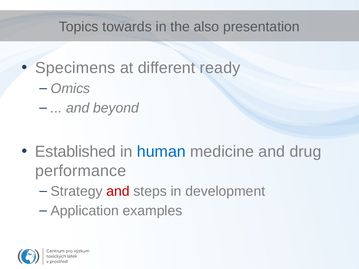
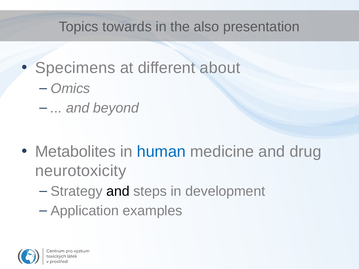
ready: ready -> about (220, 68)
Established: Established -> Metabolites (75, 152)
performance: performance -> neurotoxicity (81, 171)
and colour: red -> black (118, 192)
